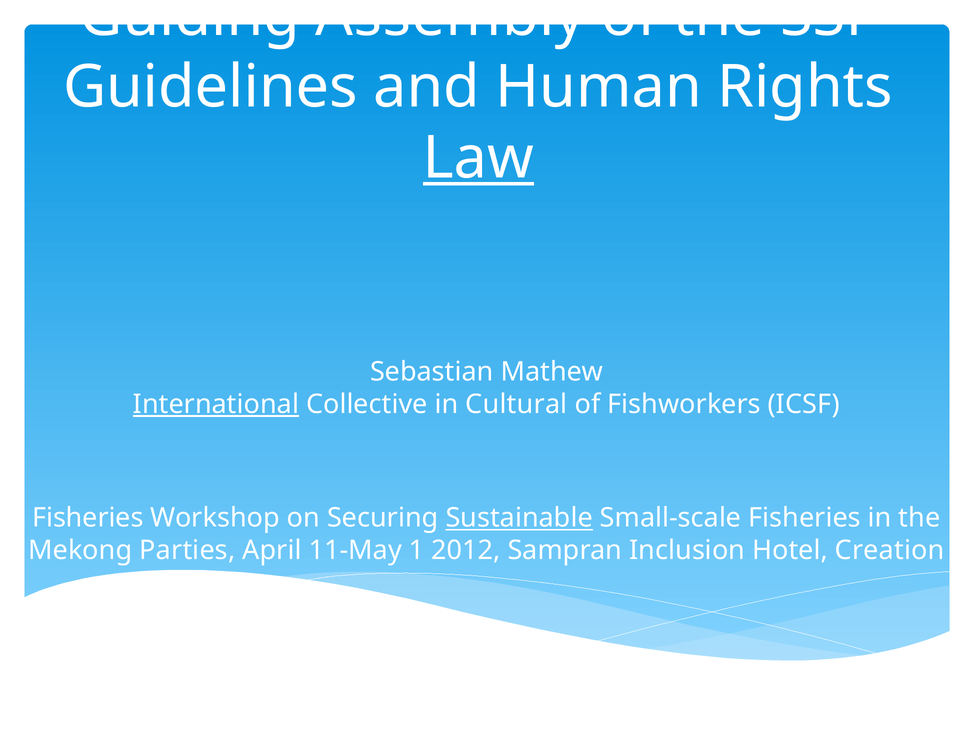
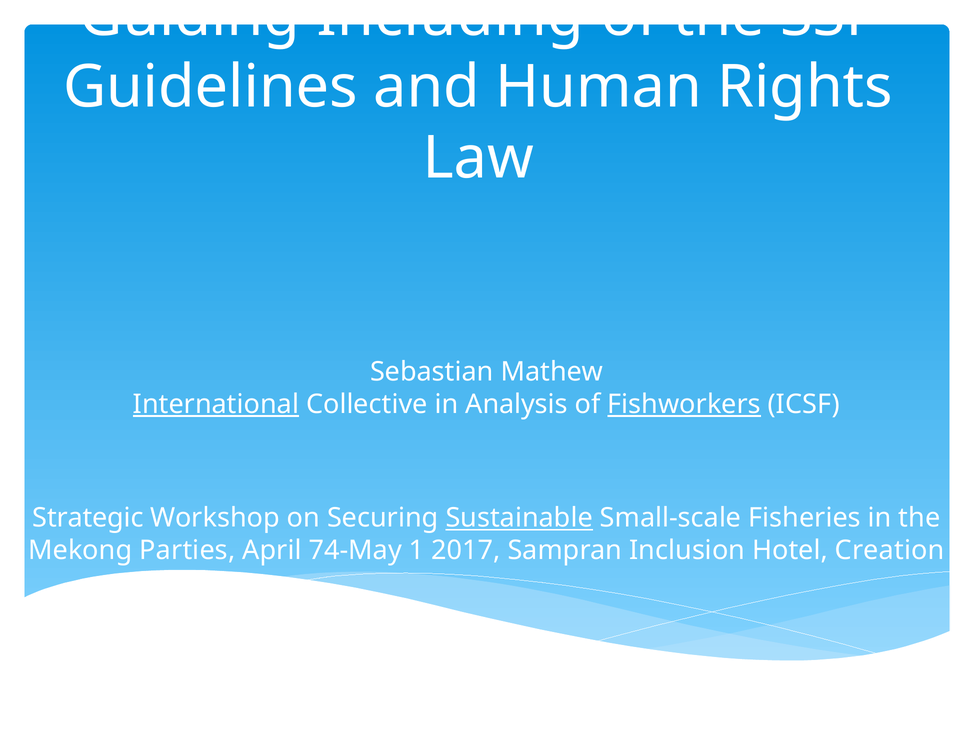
Assembly: Assembly -> Including (450, 16)
Law underline: present -> none (478, 158)
Cultural: Cultural -> Analysis (517, 404)
Fishworkers underline: none -> present (684, 404)
Fisheries: Fisheries -> Strategic (88, 518)
11-May: 11-May -> 74-May (355, 550)
2012: 2012 -> 2017 (466, 550)
